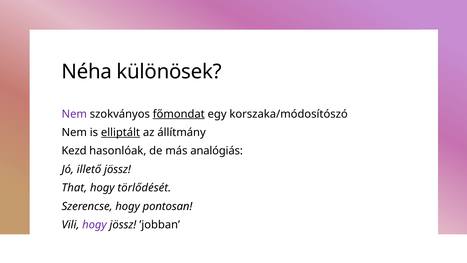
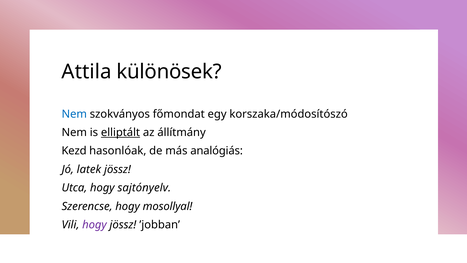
Néha: Néha -> Attila (87, 72)
Nem colour: purple -> blue (74, 114)
főmondat underline: present -> none (179, 114)
illető: illető -> latek (89, 169)
That: That -> Utca (74, 188)
törlődését: törlődését -> sajtónyelv (144, 188)
pontosan: pontosan -> mosollyal (168, 206)
